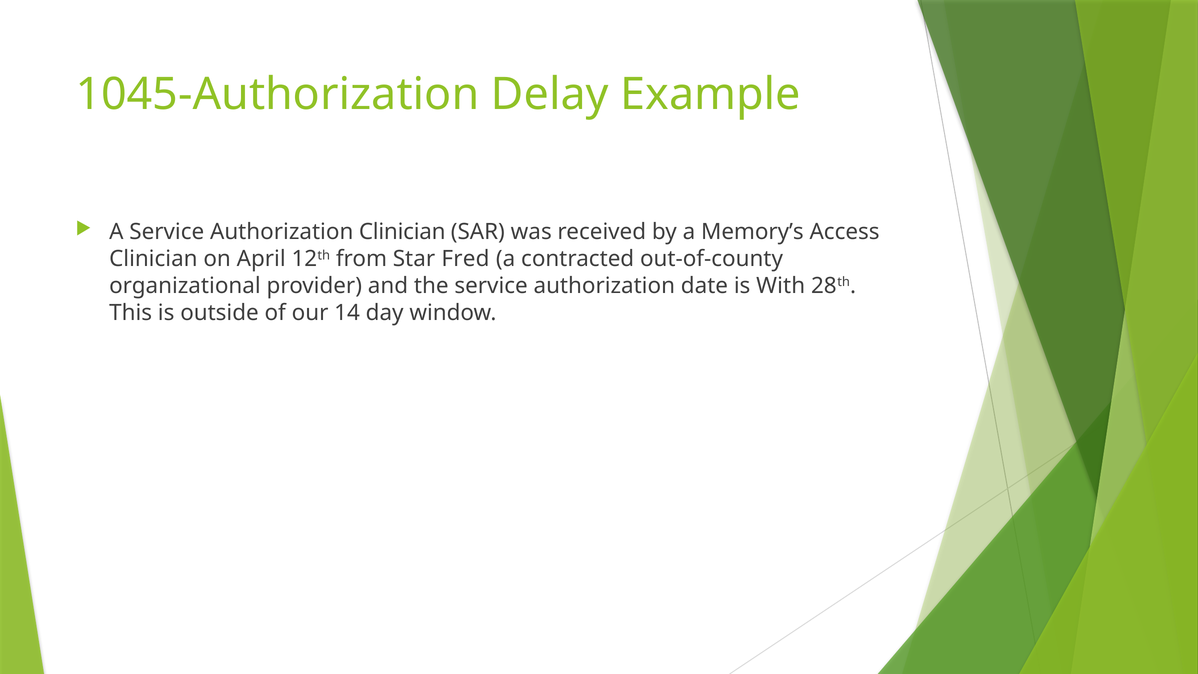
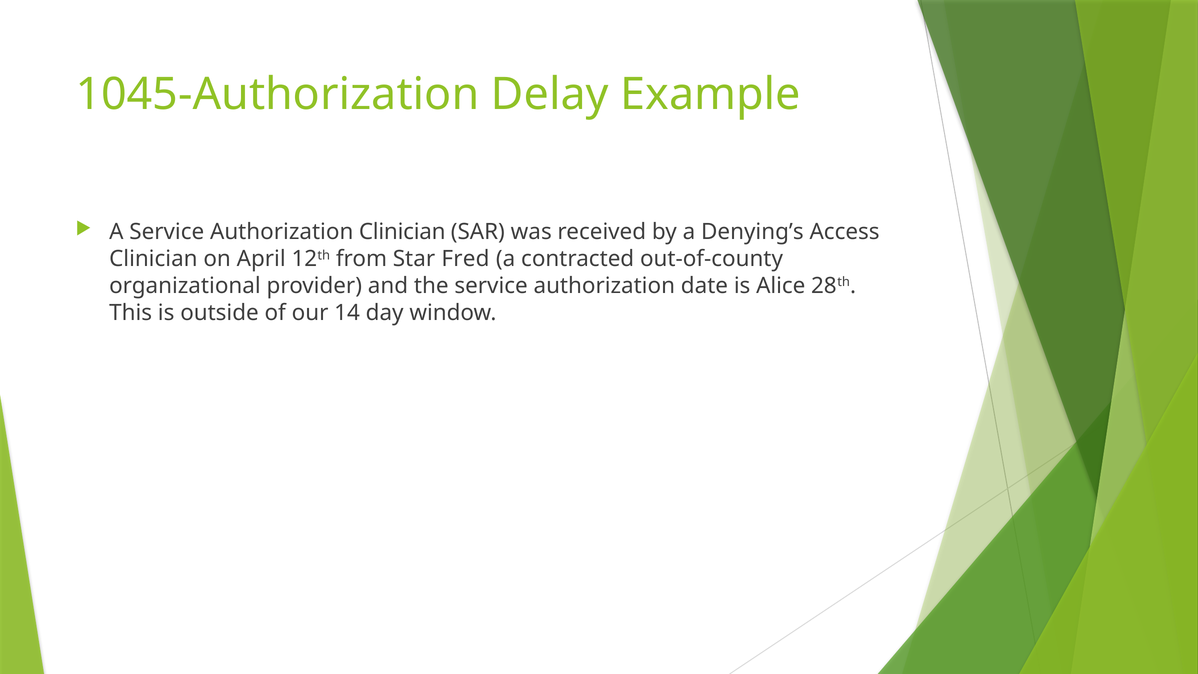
Memory’s: Memory’s -> Denying’s (752, 232)
With: With -> Alice (781, 286)
